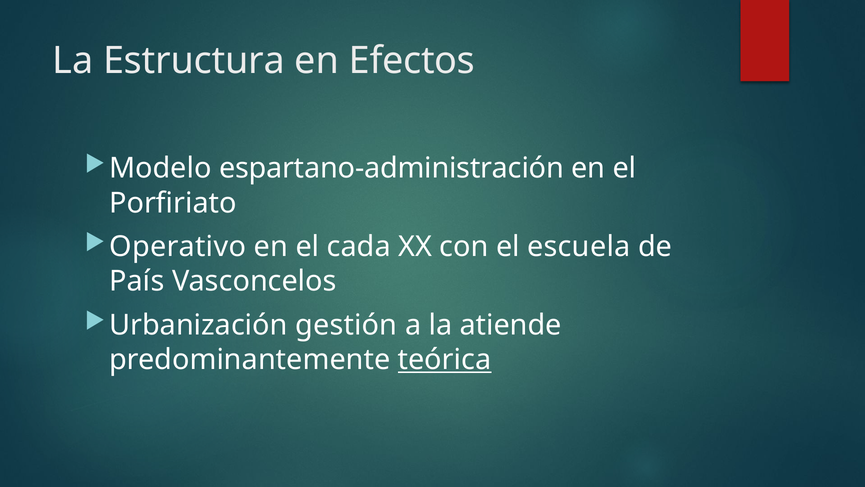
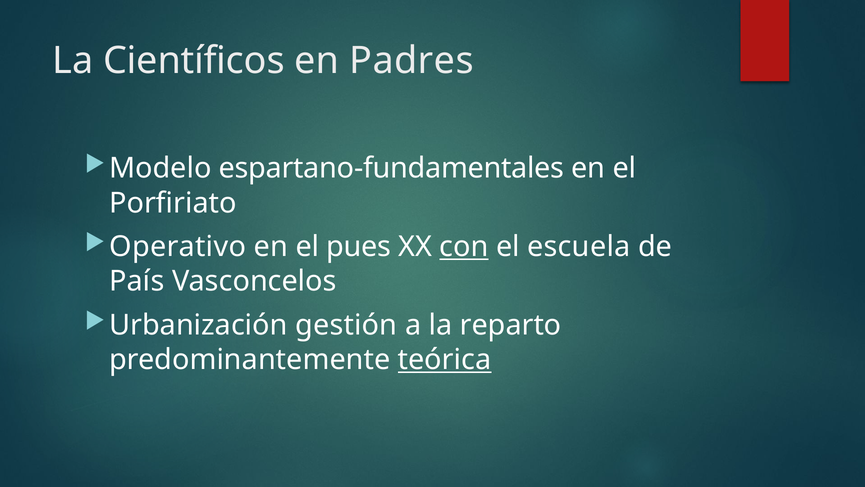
Estructura: Estructura -> Científicos (194, 61)
Efectos: Efectos -> Padres (412, 61)
espartano-administración: espartano-administración -> espartano-fundamentales (392, 168)
cada: cada -> pues (359, 247)
con underline: none -> present (464, 247)
atiende: atiende -> reparto (511, 325)
